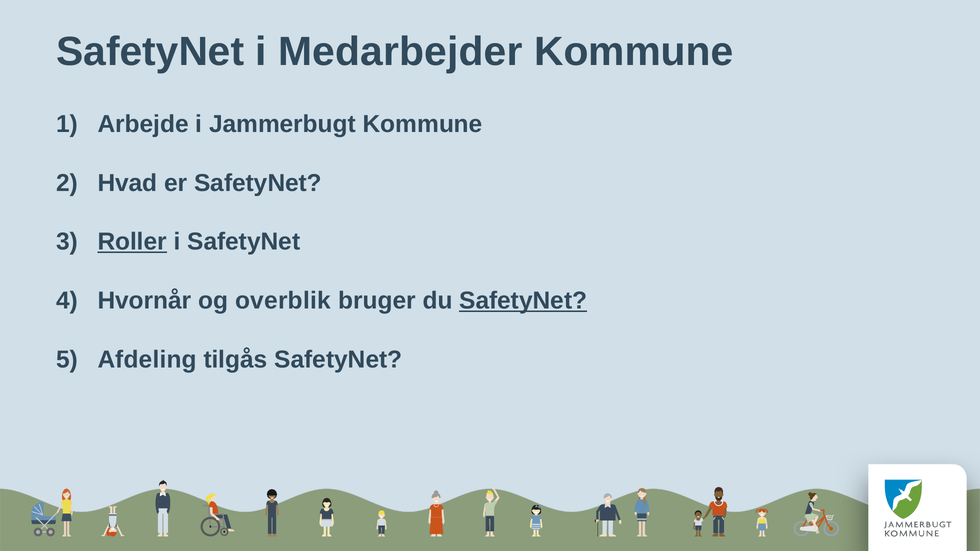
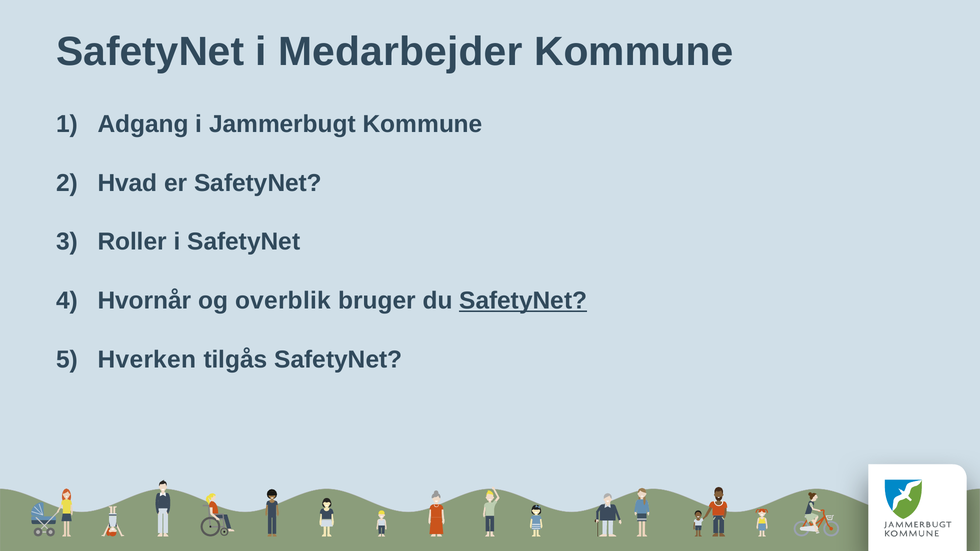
Arbejde: Arbejde -> Adgang (143, 124)
Roller underline: present -> none (132, 242)
Afdeling: Afdeling -> Hverken (147, 360)
